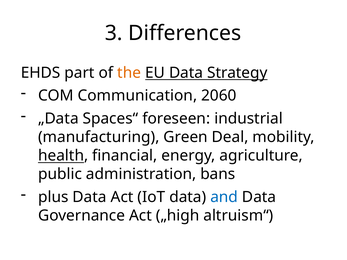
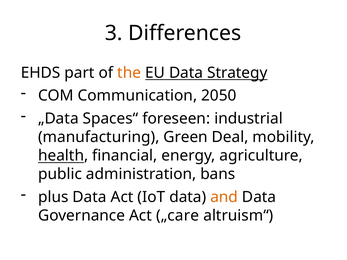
2060: 2060 -> 2050 (219, 96)
and colour: blue -> orange (224, 197)
„high: „high -> „care (178, 216)
